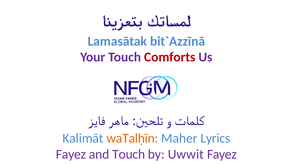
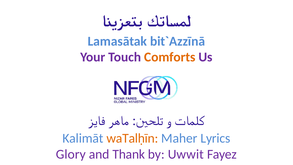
Comforts colour: red -> orange (170, 57)
Fayez: Fayez -> Glory (71, 154)
and Touch: Touch -> Thank (129, 154)
